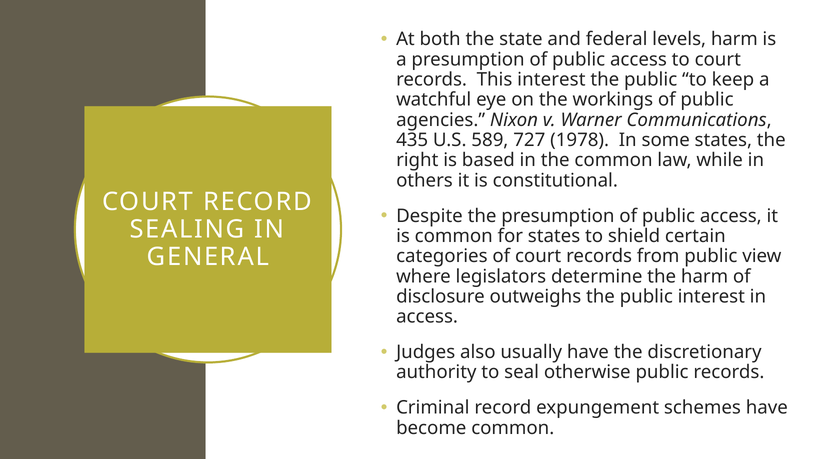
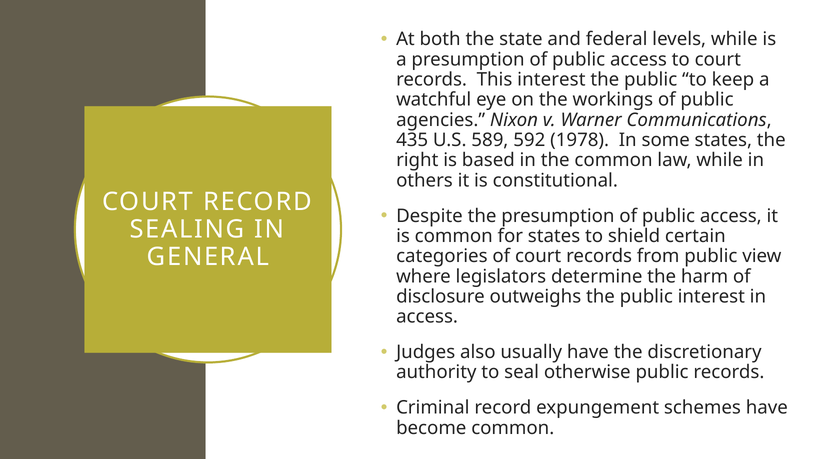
levels harm: harm -> while (734, 39)
727: 727 -> 592 (529, 140)
